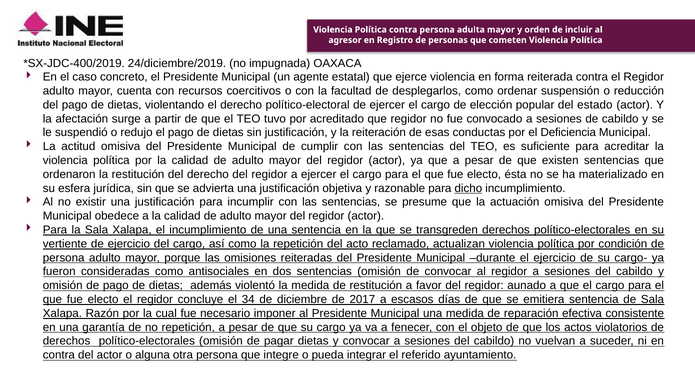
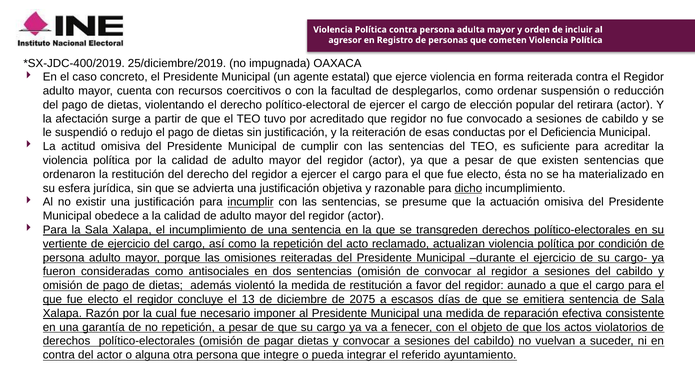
24/diciembre/2019: 24/diciembre/2019 -> 25/diciembre/2019 (177, 63)
estado: estado -> retirara (595, 105)
incumplir underline: none -> present (251, 202)
34: 34 -> 13 (248, 299)
2017: 2017 -> 2075 (362, 299)
